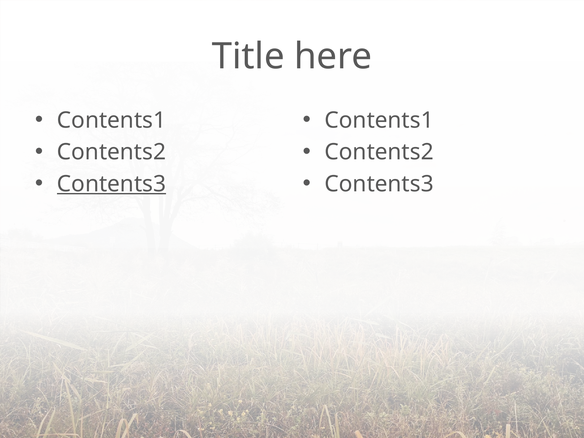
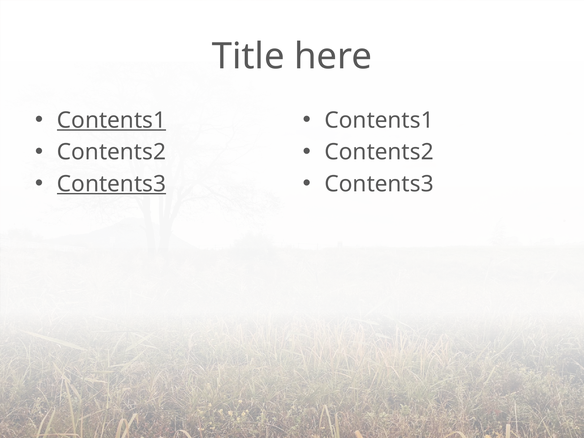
Contents1 underline: none -> present (111, 120)
